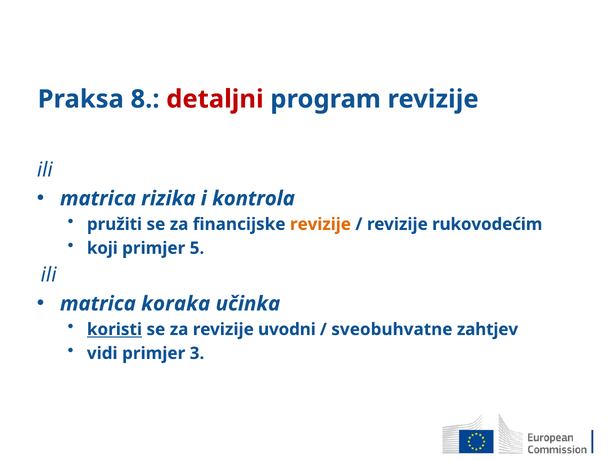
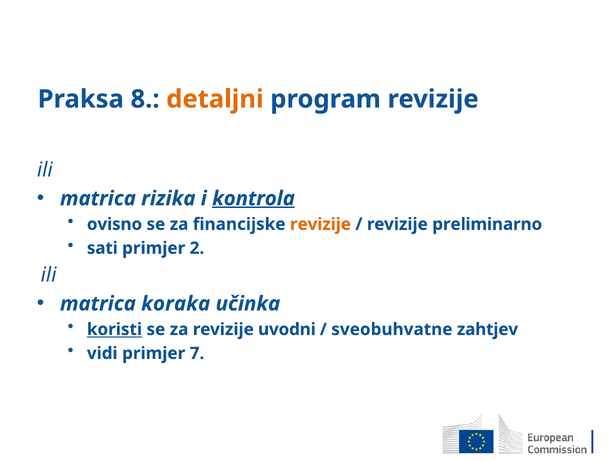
detaljni colour: red -> orange (215, 99)
kontrola underline: none -> present (254, 199)
pružiti: pružiti -> ovisno (115, 224)
rukovodećim: rukovodećim -> preliminarno (487, 224)
koji: koji -> sati (102, 248)
5: 5 -> 2 (197, 248)
3: 3 -> 7 (197, 354)
